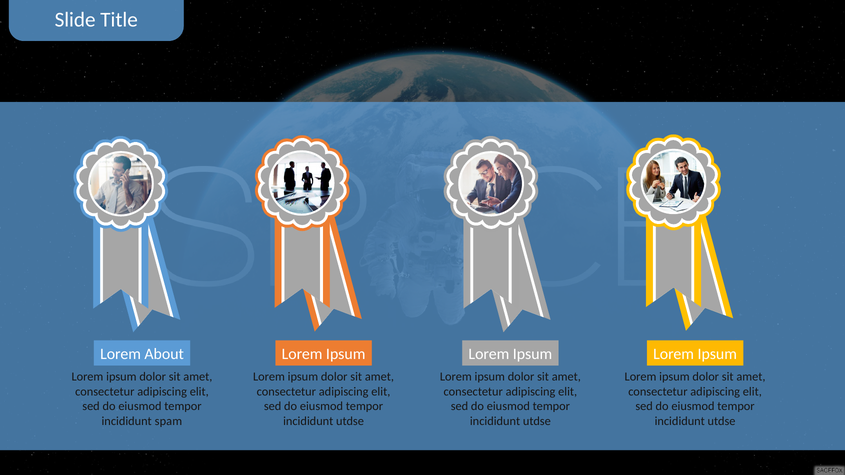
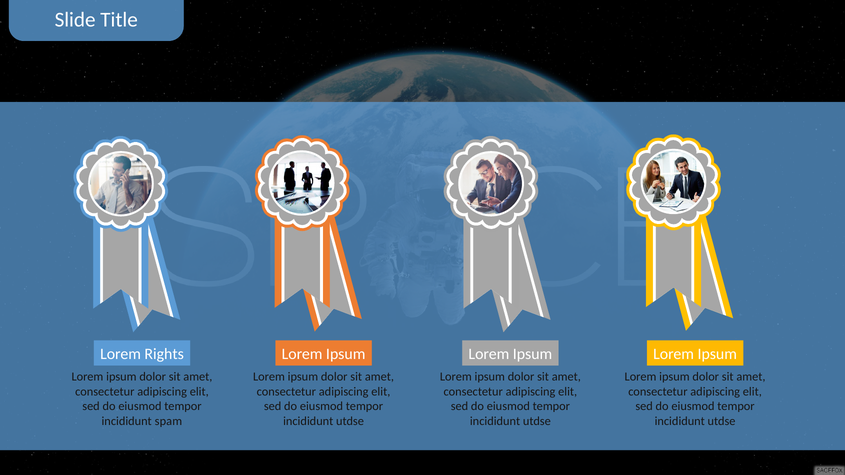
About: About -> Rights (164, 354)
